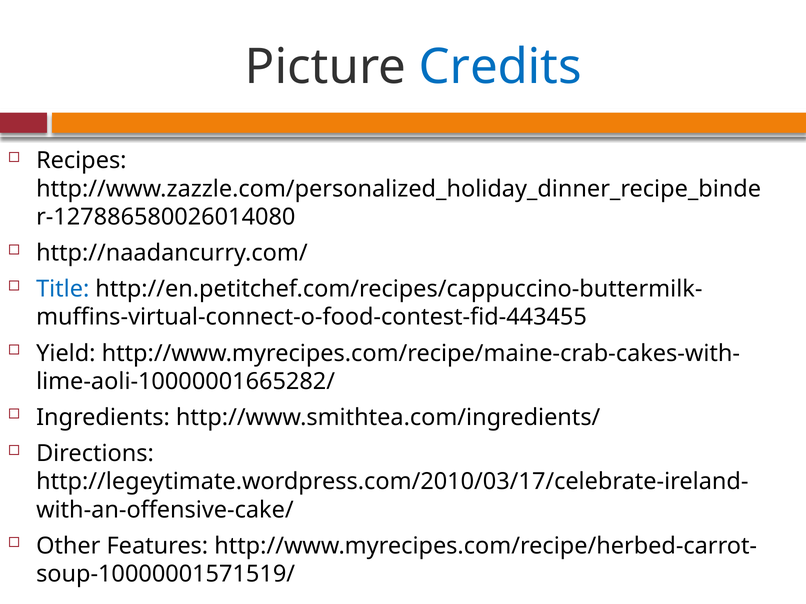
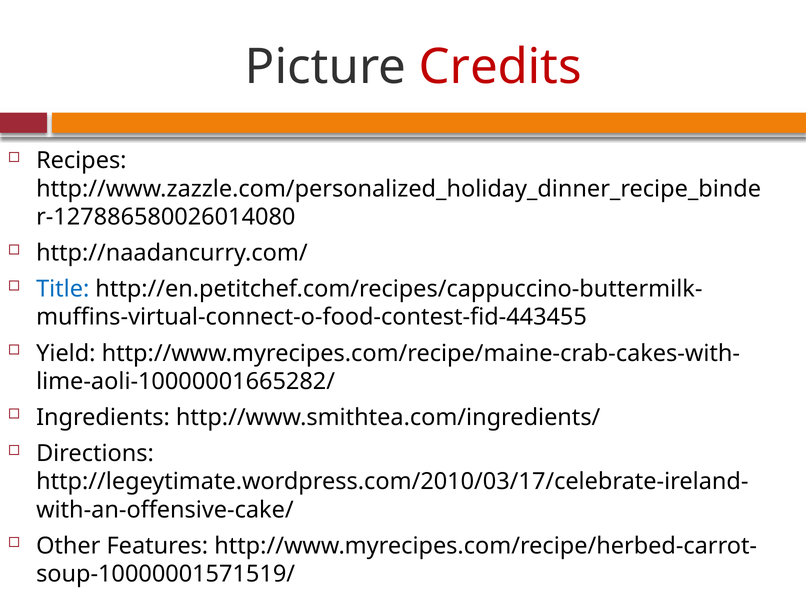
Credits colour: blue -> red (500, 67)
